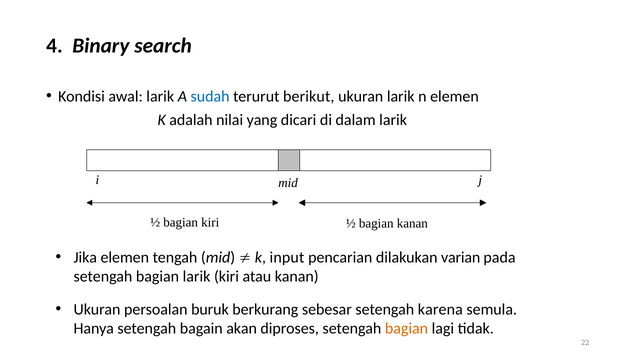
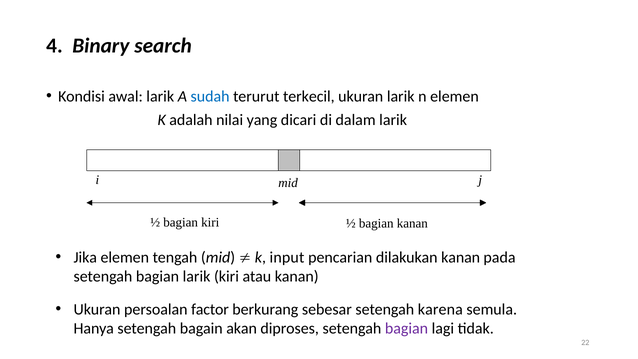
berikut: berikut -> terkecil (309, 96)
dilakukan varian: varian -> kanan (461, 257)
buruk: buruk -> factor (210, 309)
bagian colour: orange -> purple (406, 328)
